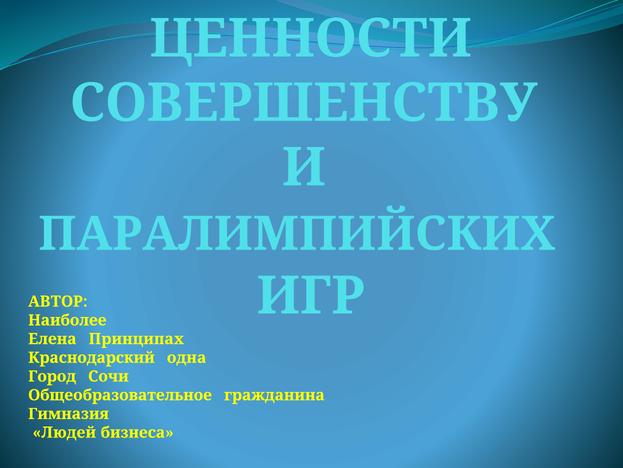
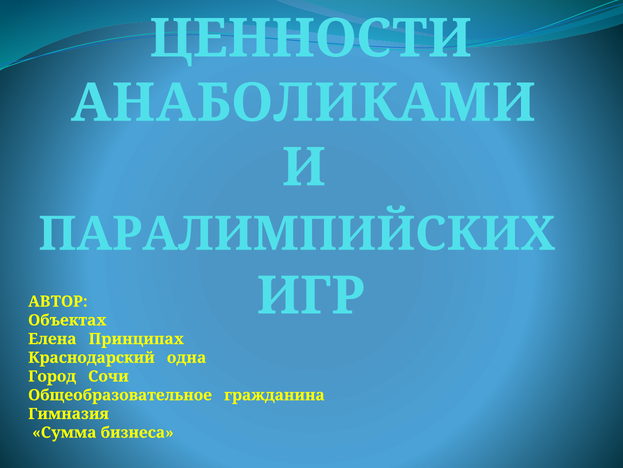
СОВЕРШЕНСТВУ: СОВЕРШЕНСТВУ -> АНАБОЛИКАМИ (304, 103)
Наиболее: Наиболее -> Объектах (67, 320)
Людей: Людей -> Сумма (64, 432)
